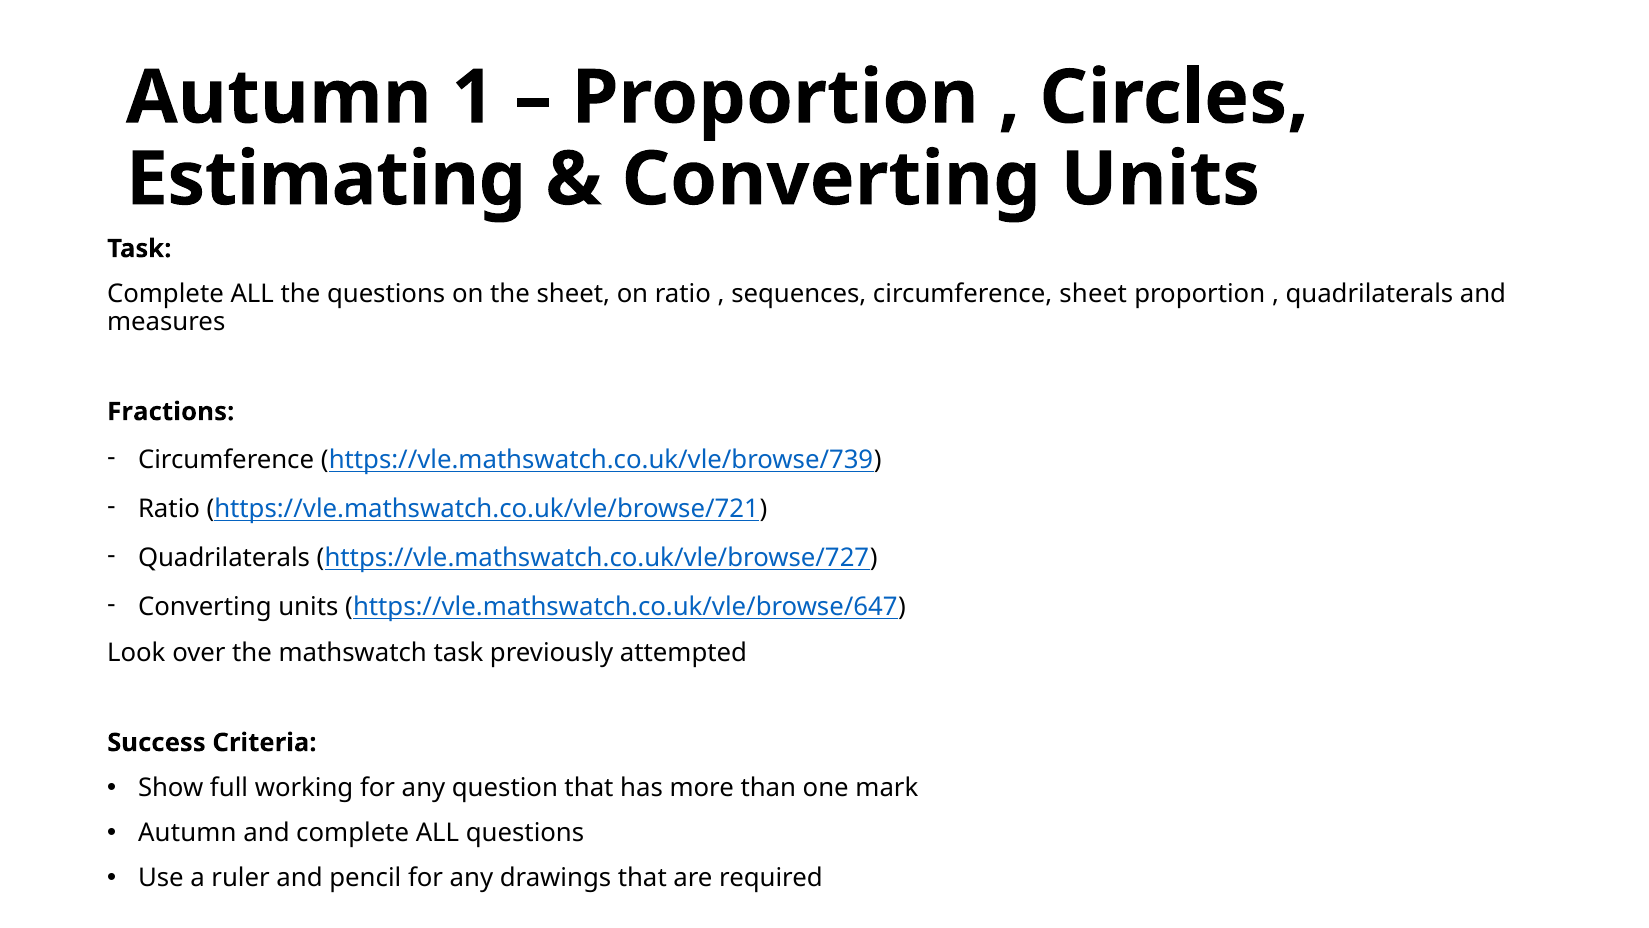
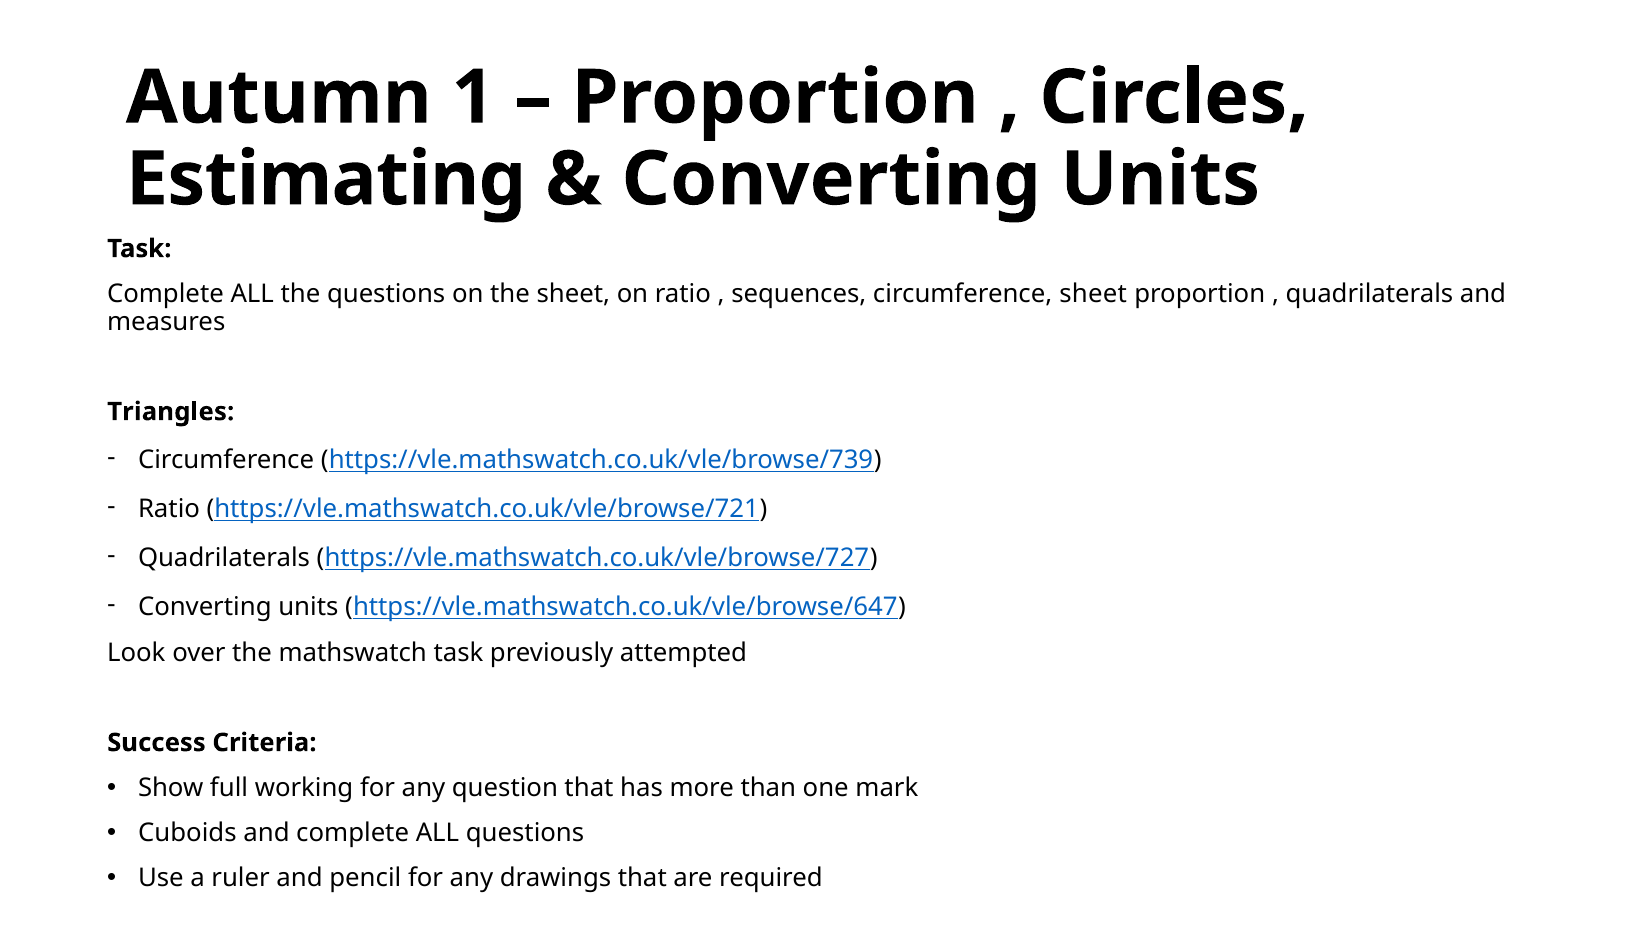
Fractions: Fractions -> Triangles (171, 412)
Autumn: Autumn -> Cuboids (187, 832)
